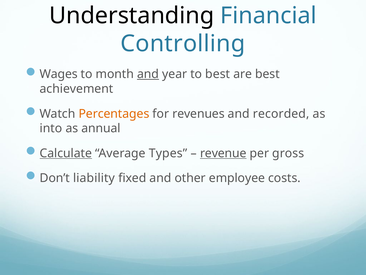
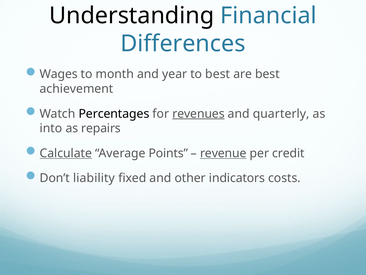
Controlling: Controlling -> Differences (183, 44)
and underline: present -> none (148, 74)
Percentages colour: orange -> black (114, 114)
revenues underline: none -> present (198, 114)
recorded: recorded -> quarterly (281, 114)
annual: annual -> repairs (101, 128)
Types: Types -> Points (168, 153)
gross: gross -> credit (288, 153)
employee: employee -> indicators (237, 178)
